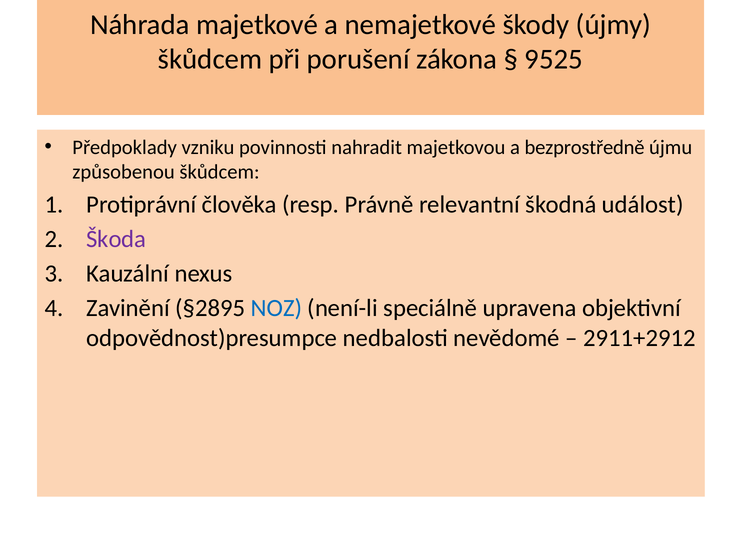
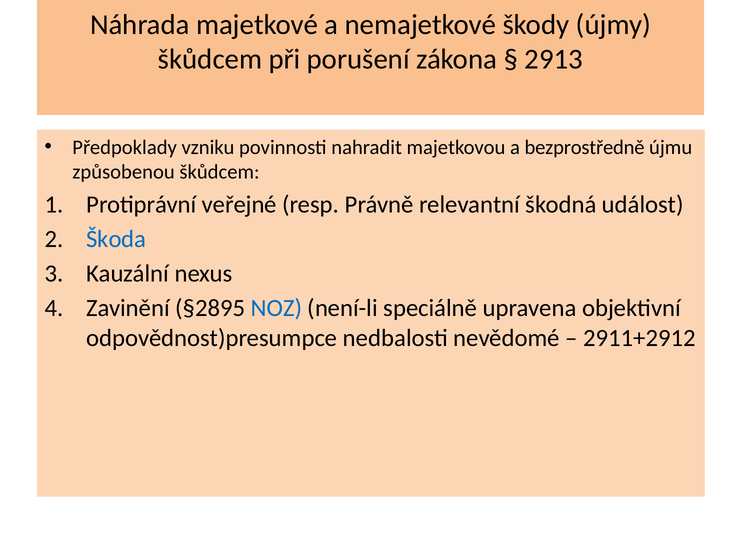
9525: 9525 -> 2913 (554, 60)
člověka: člověka -> veřejné (239, 205)
Škoda colour: purple -> blue (116, 239)
